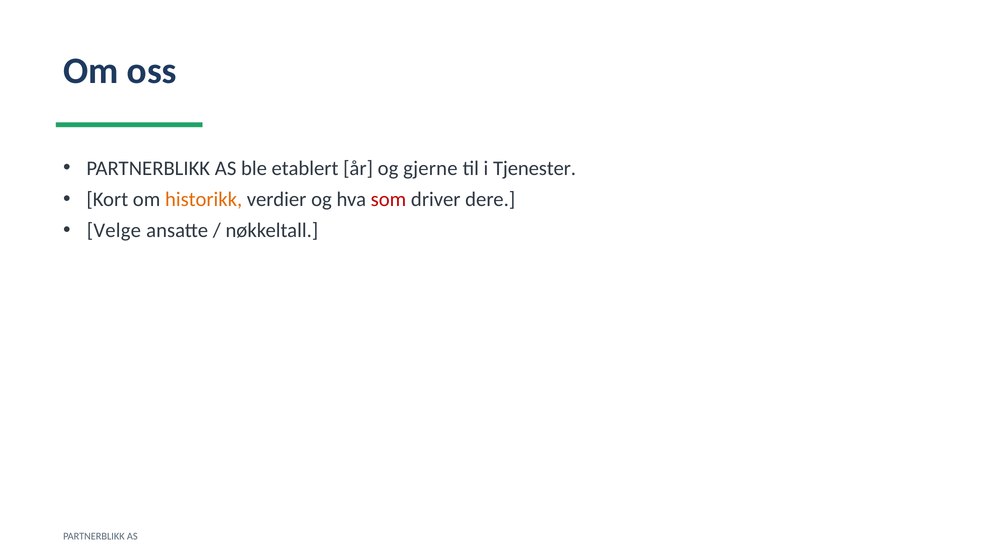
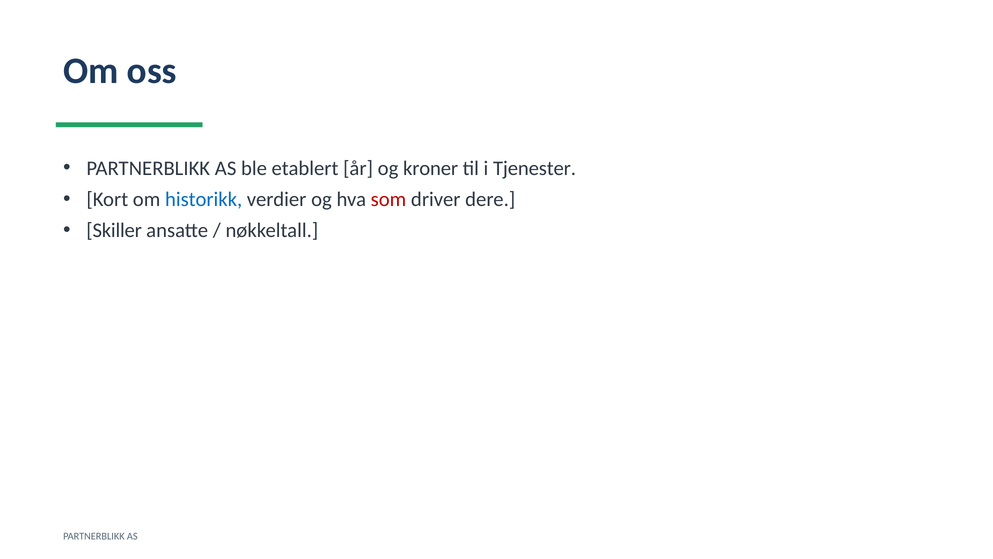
gjerne: gjerne -> kroner (431, 168)
historikk colour: orange -> blue (204, 199)
Velge: Velge -> Skiller (114, 230)
